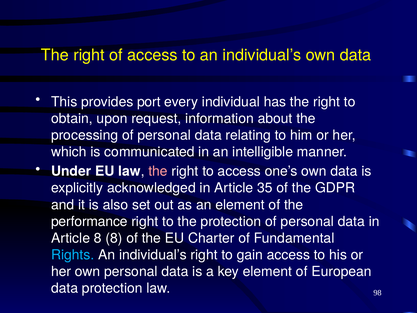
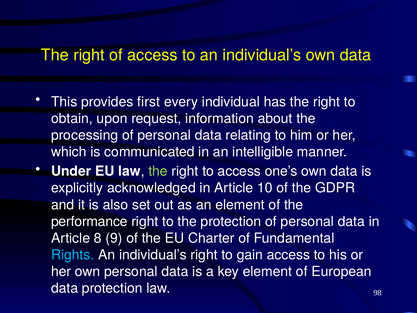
port: port -> first (149, 102)
the colour: pink -> light green (158, 171)
35: 35 -> 10 (265, 188)
8 8: 8 -> 9 (114, 238)
